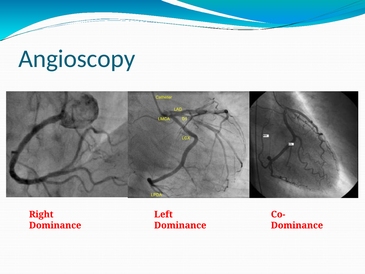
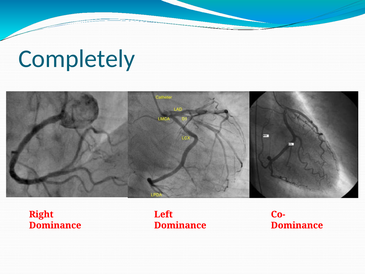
Angioscopy: Angioscopy -> Completely (77, 59)
